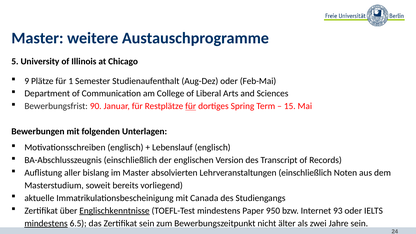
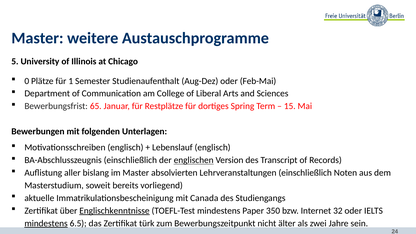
9: 9 -> 0 (27, 81)
90: 90 -> 65 (96, 106)
für underline: present -> none (191, 106)
englischen underline: none -> present (194, 160)
950: 950 -> 350 (273, 211)
93: 93 -> 32 (338, 211)
Zertifikat sein: sein -> türk (147, 223)
